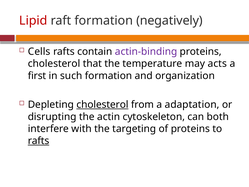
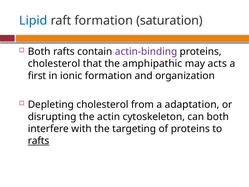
Lipid colour: red -> blue (33, 21)
negatively: negatively -> saturation (169, 21)
Cells: Cells -> Both (39, 52)
temperature: temperature -> amphipathic (152, 64)
such: such -> ionic (71, 76)
cholesterol underline: present -> none (102, 105)
